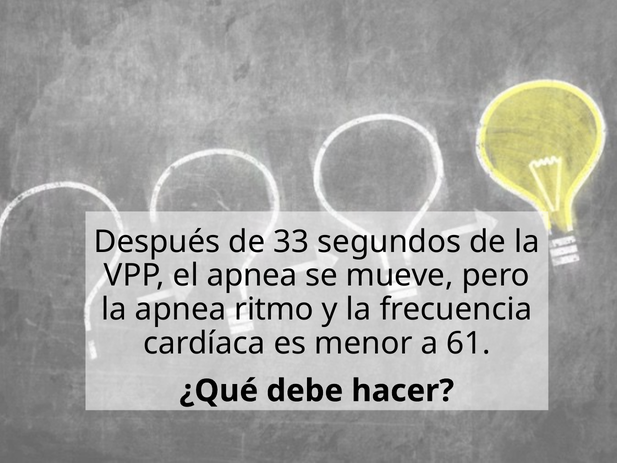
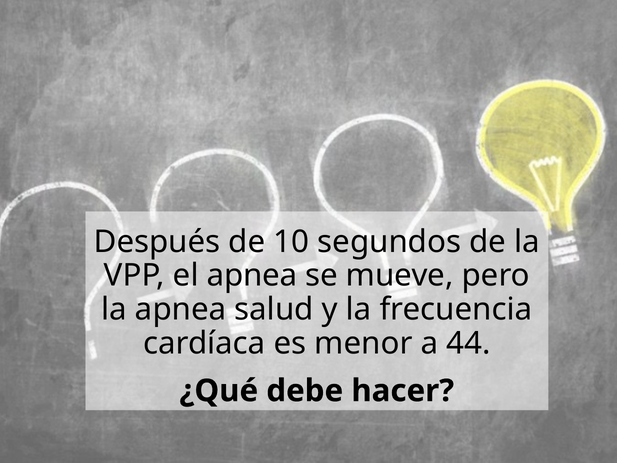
33: 33 -> 10 (291, 242)
ritmo: ritmo -> salud (274, 309)
61: 61 -> 44 (468, 343)
